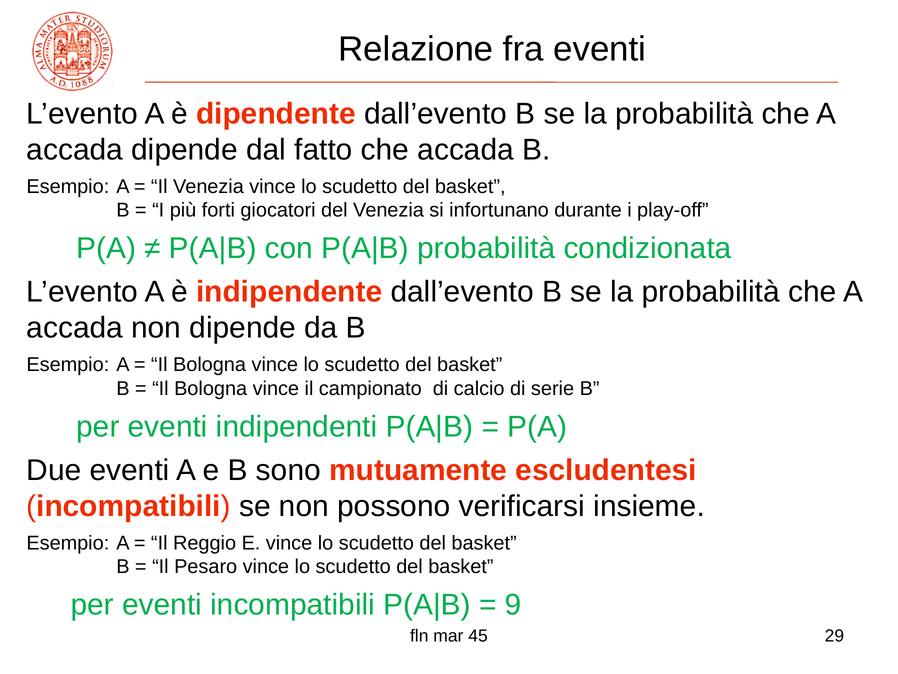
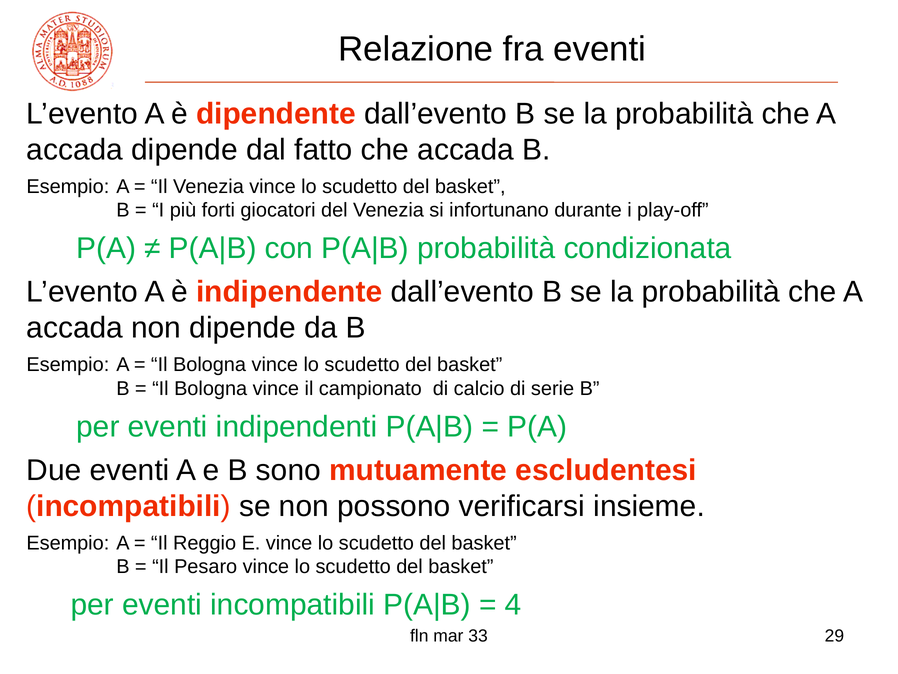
9: 9 -> 4 (513, 605)
45: 45 -> 33 (478, 636)
